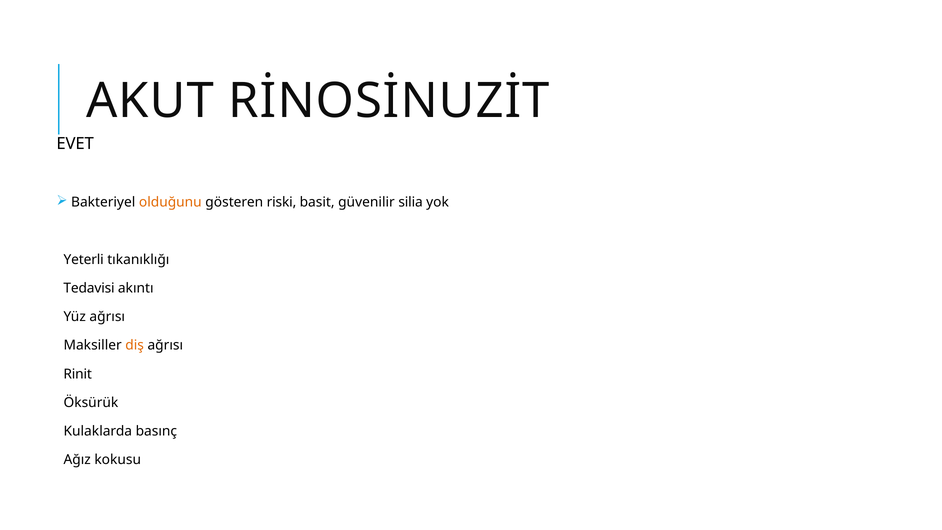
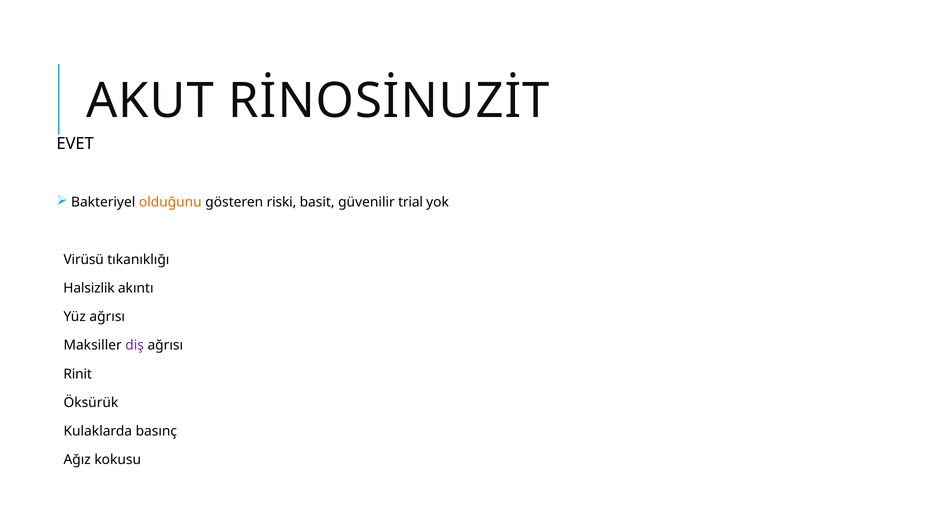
silia: silia -> trial (411, 202)
Yeterli: Yeterli -> Virüsü (84, 260)
Tedavisi: Tedavisi -> Halsizlik (89, 288)
diş colour: orange -> purple (135, 345)
